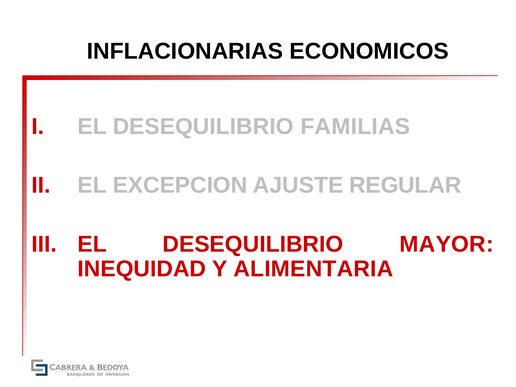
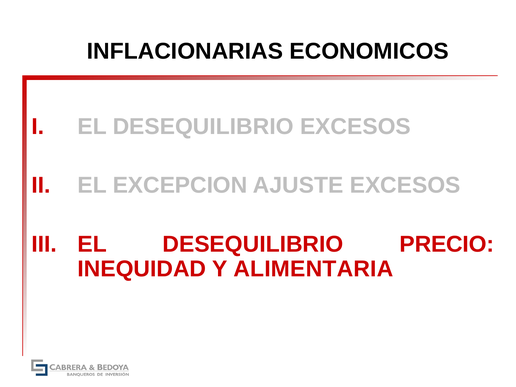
DESEQUILIBRIO FAMILIAS: FAMILIAS -> EXCESOS (355, 127)
AJUSTE REGULAR: REGULAR -> EXCESOS (405, 185)
MAYOR: MAYOR -> PRECIO (447, 244)
